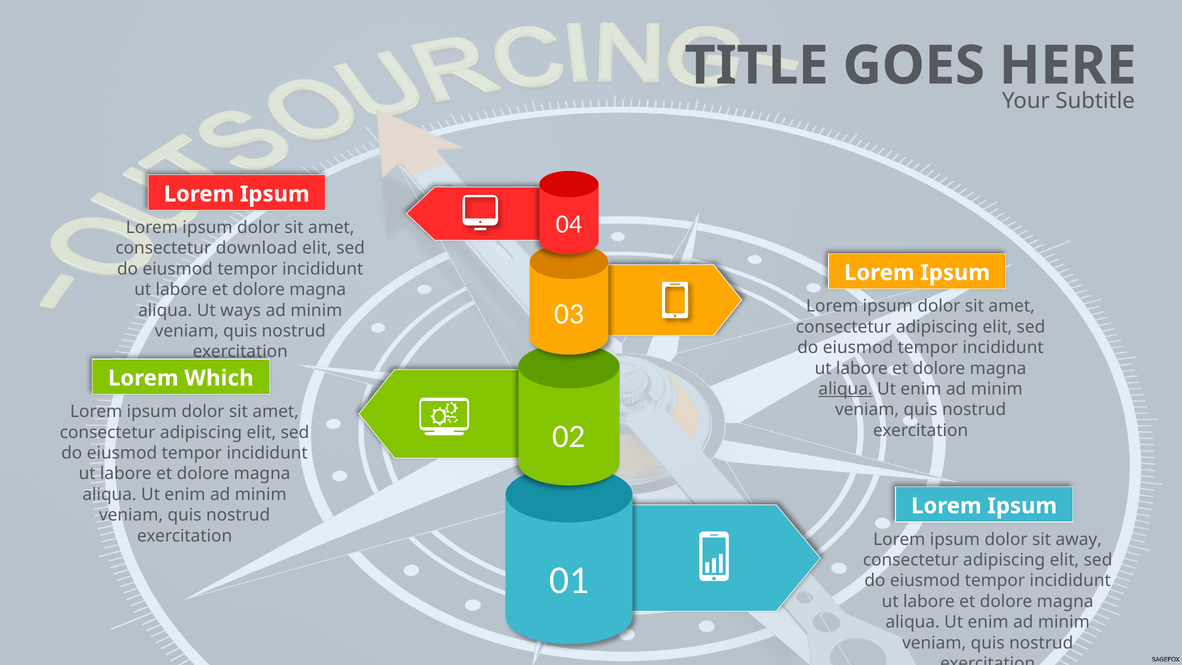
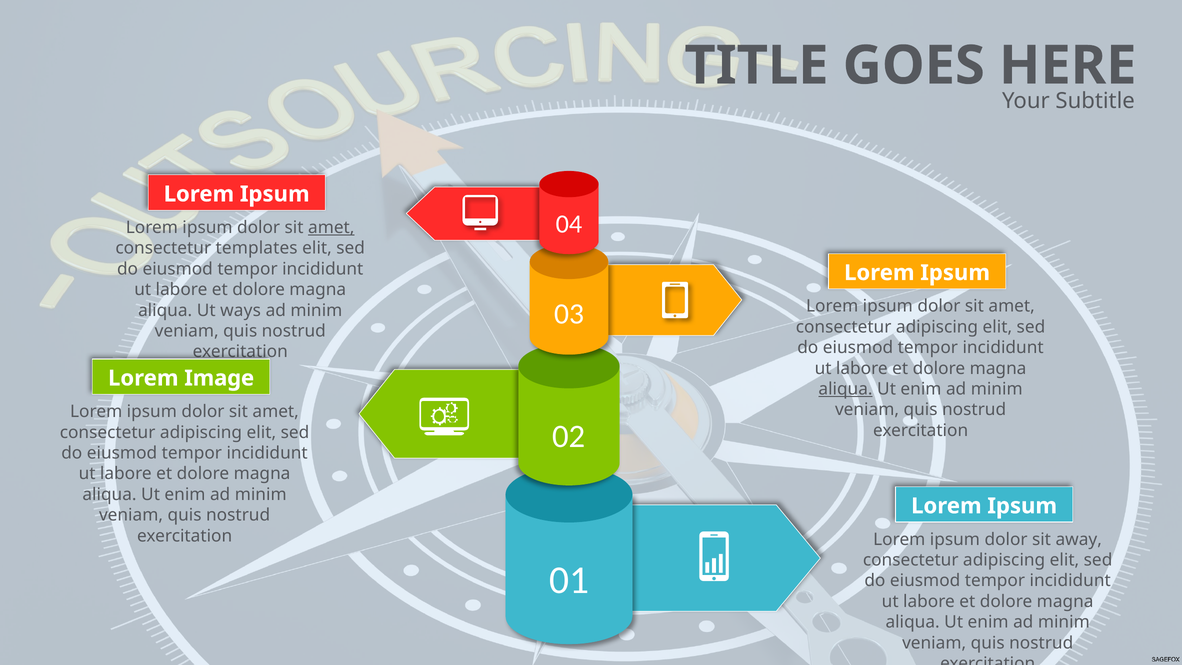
amet underline: none -> present (331, 228)
download: download -> templates (257, 248)
Which: Which -> Image (219, 378)
